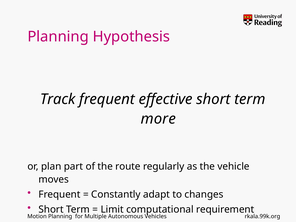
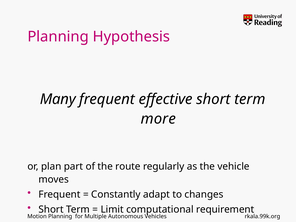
Track: Track -> Many (58, 99)
